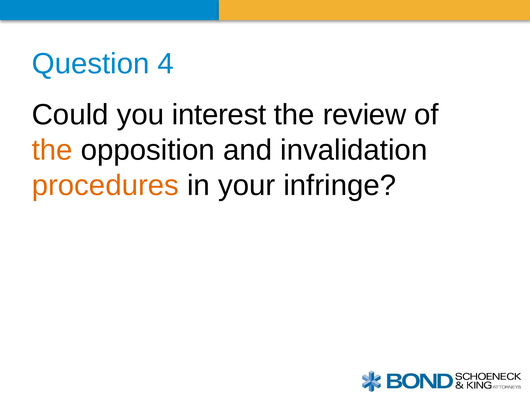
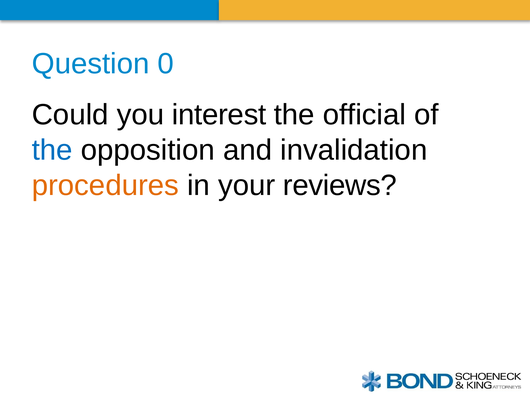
4: 4 -> 0 (166, 64)
review: review -> official (364, 115)
the colour: orange -> blue (52, 150)
infringe: infringe -> reviews (340, 186)
